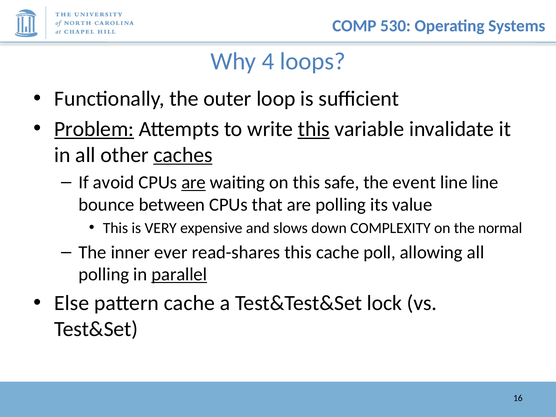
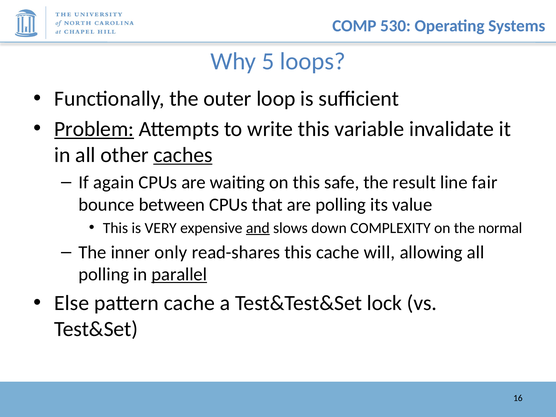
4: 4 -> 5 (268, 61)
this underline: present -> none (314, 129)
avoid: avoid -> again (114, 182)
are underline: present -> none (194, 182)
event: event -> result (414, 182)
line line: line -> fair (485, 182)
and underline: none -> present (258, 228)
ever: ever -> only (171, 252)
poll: poll -> will (379, 252)
